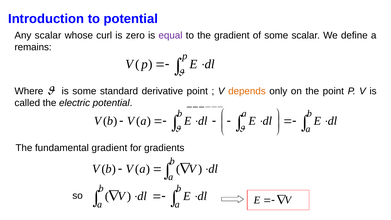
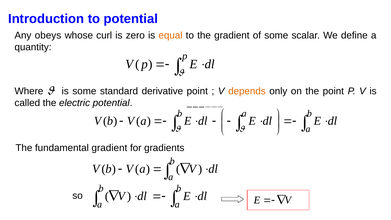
Any scalar: scalar -> obeys (48, 35)
equal colour: purple -> orange (170, 35)
remains: remains -> quantity (33, 47)
